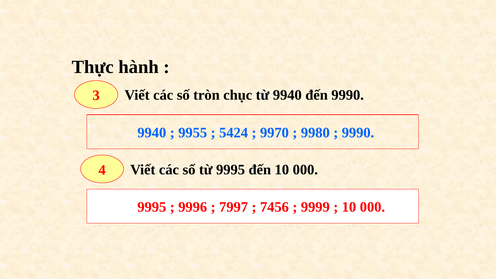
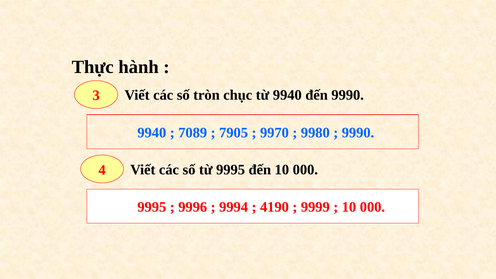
9955: 9955 -> 7089 (193, 133)
5424: 5424 -> 7905 (234, 133)
7997: 7997 -> 9994 (234, 207)
7456: 7456 -> 4190 (274, 207)
